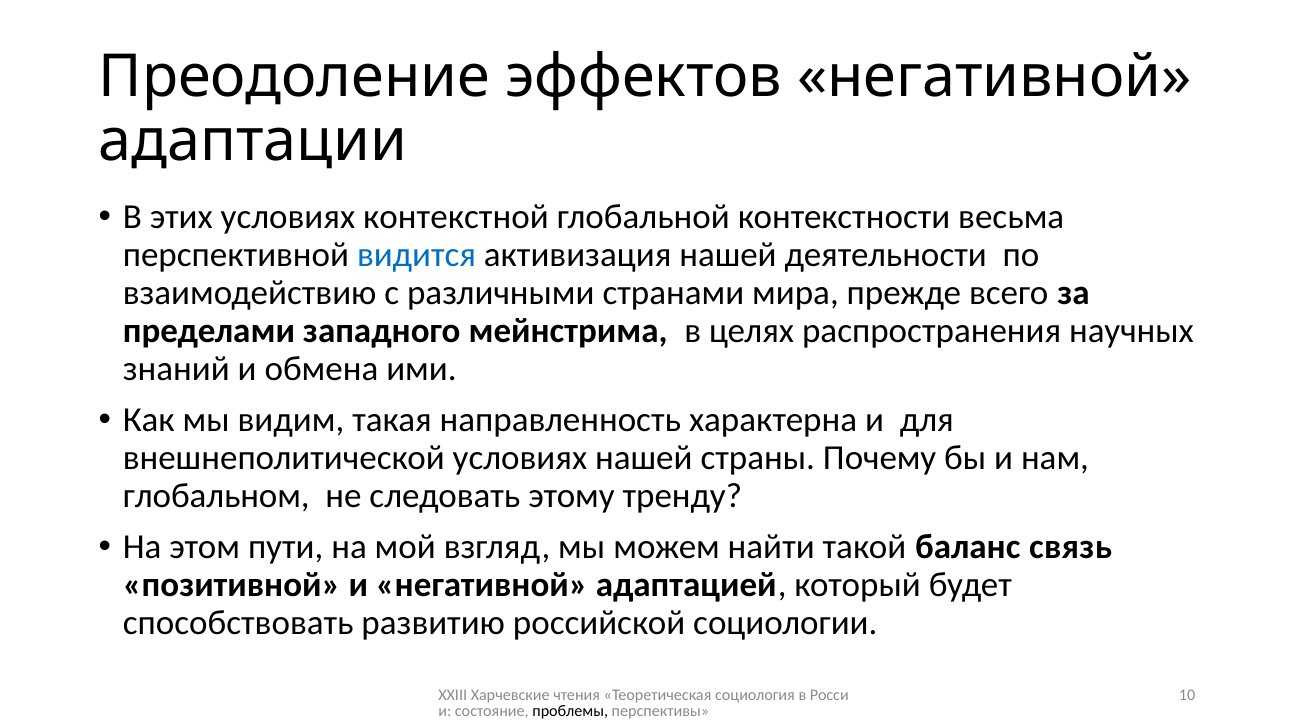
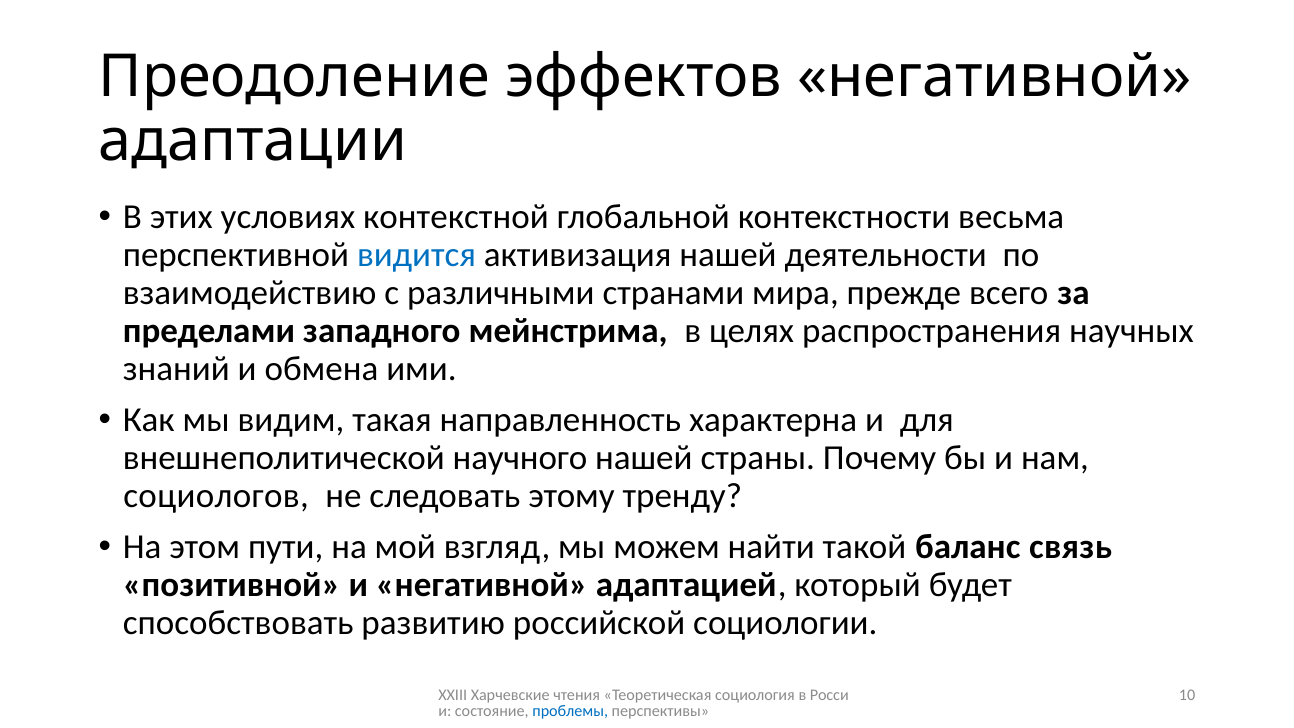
внешнеполитической условиях: условиях -> научного (520, 458)
глобальном: глобальном -> социологов (216, 496)
проблемы colour: black -> blue (570, 711)
